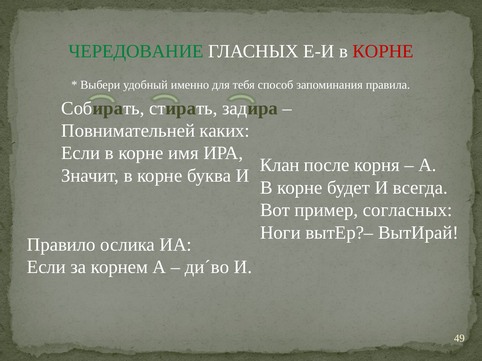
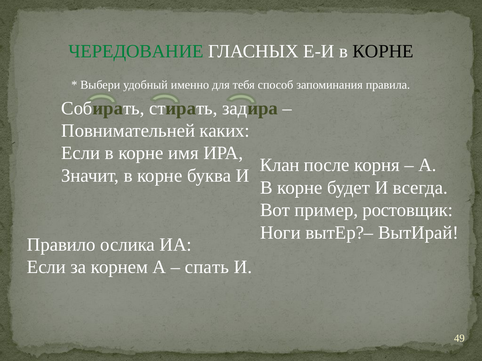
КОРНЕ colour: red -> black (383, 51)
согласных: согласных -> ростовщик (408, 210)
диˊво: диˊво -> спать (207, 268)
